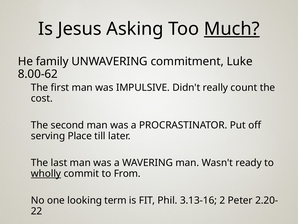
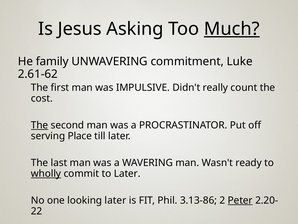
8.00-62: 8.00-62 -> 2.61-62 (38, 74)
The underline: none -> present (40, 125)
to From: From -> Later (127, 173)
looking term: term -> later (115, 200)
3.13-16: 3.13-16 -> 3.13-86 (199, 200)
Peter underline: none -> present (240, 200)
